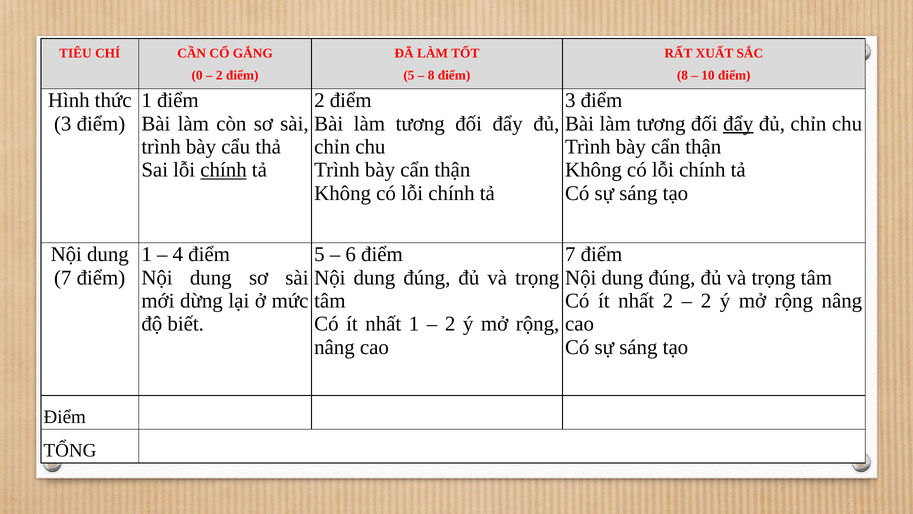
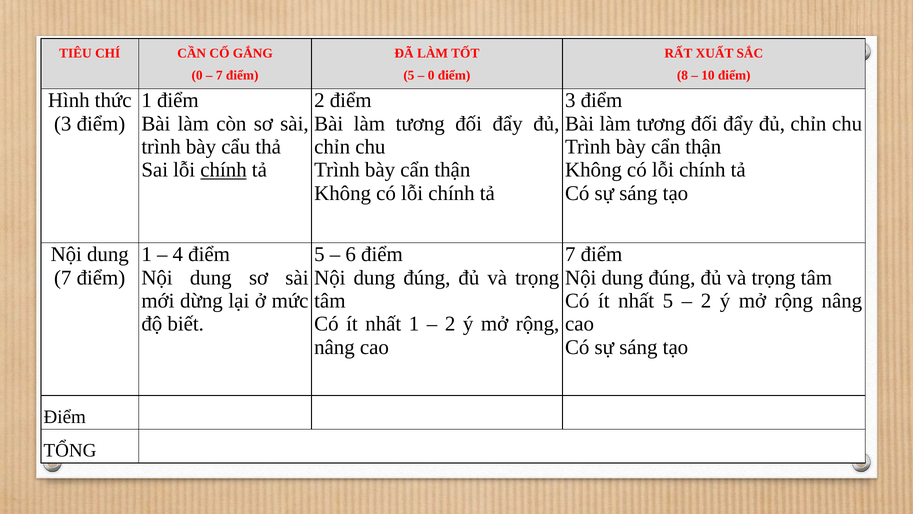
2: 2 -> 7 (219, 75)
8: 8 -> 0 (431, 75)
đẩy underline: present -> none (738, 124)
nhất 2: 2 -> 5 (668, 301)
